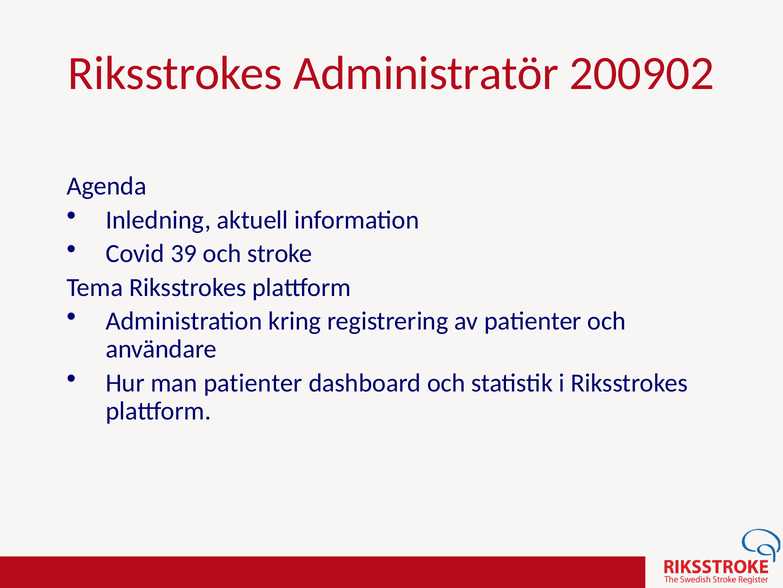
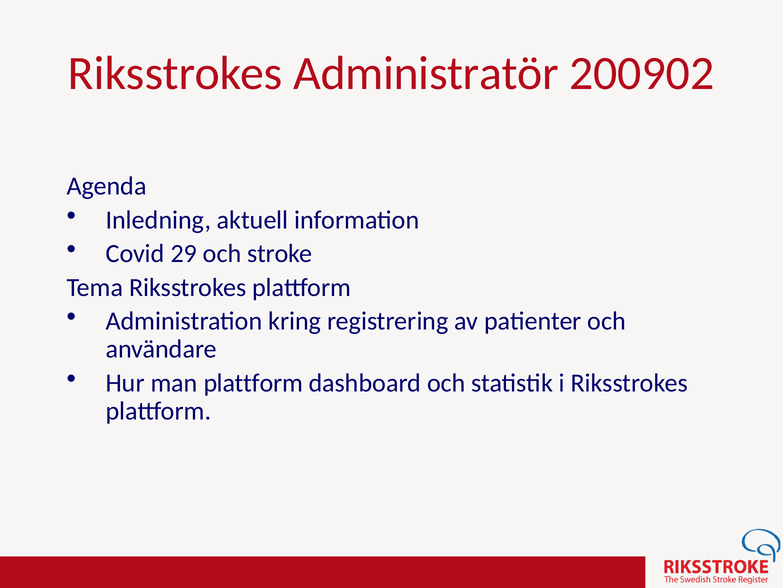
39: 39 -> 29 (184, 253)
man patienter: patienter -> plattform (253, 383)
